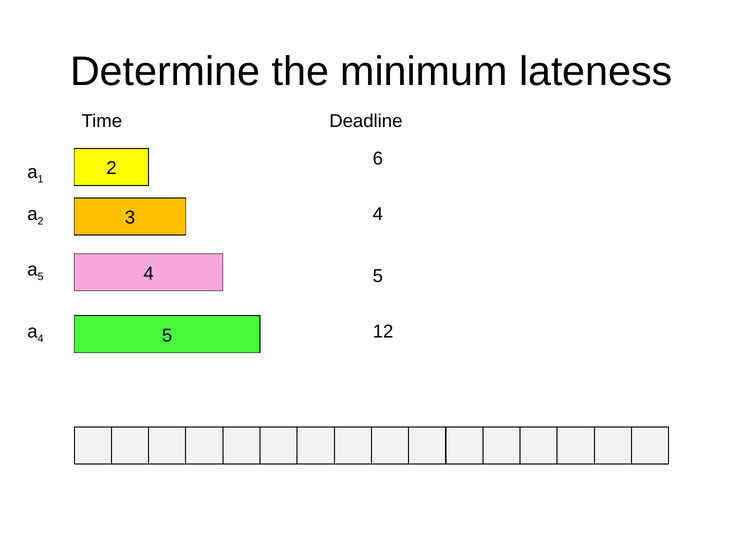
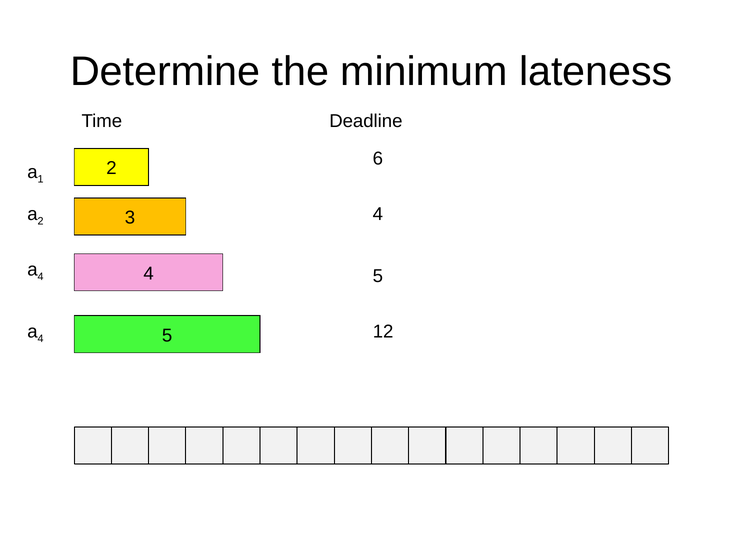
5: 5 -> 4 (41, 277)
